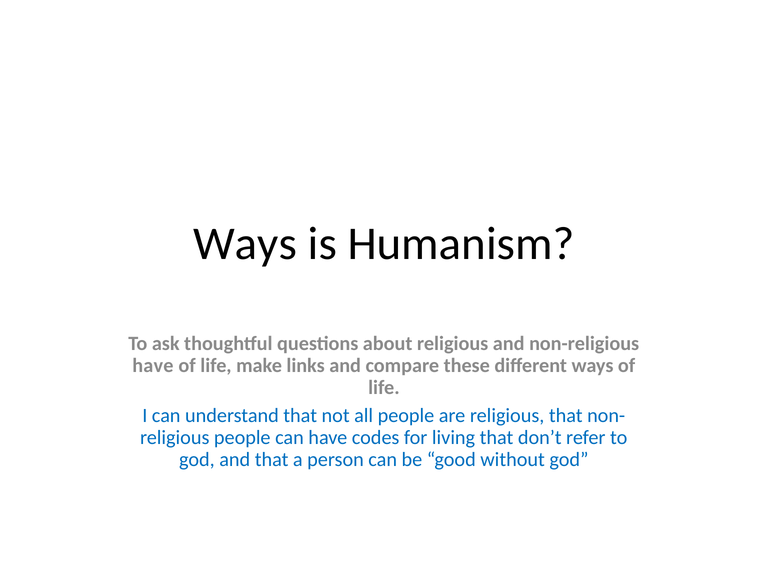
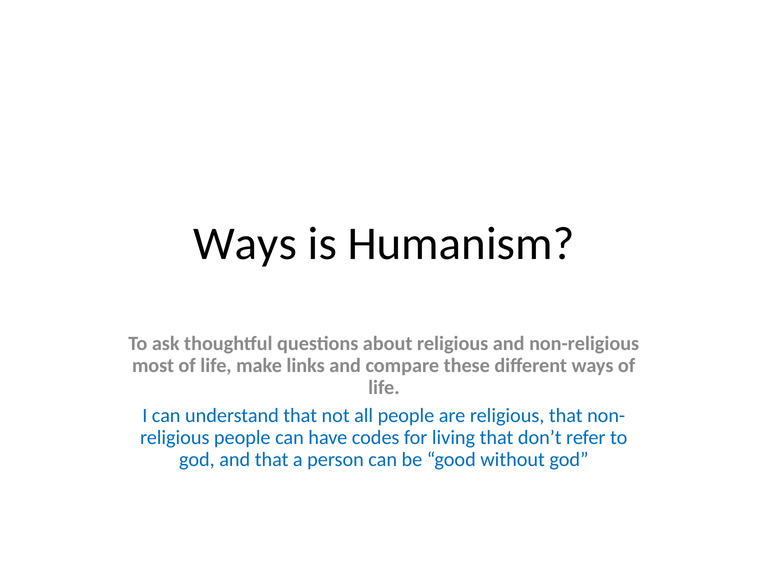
have: have -> most (153, 366)
